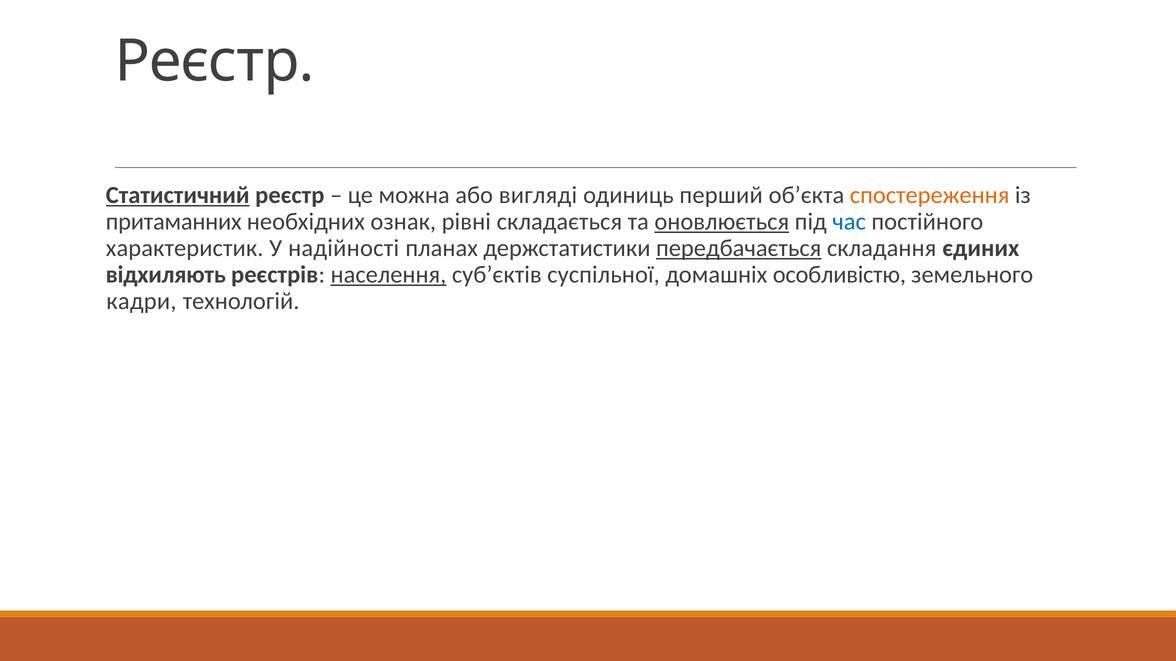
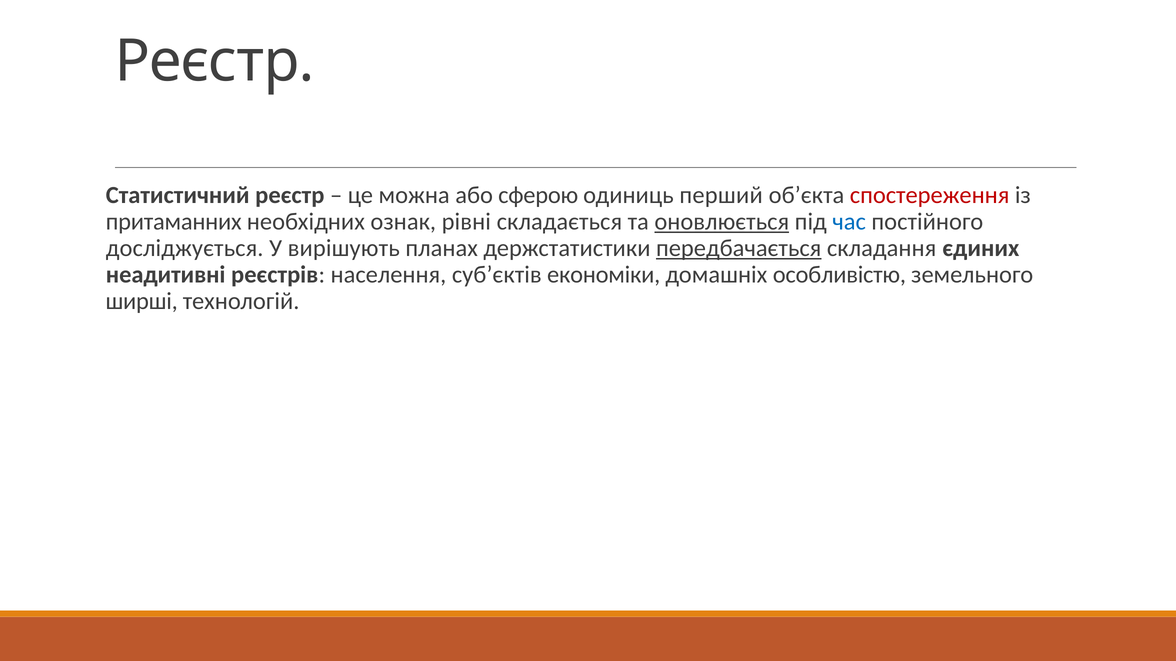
Статистичний underline: present -> none (178, 196)
вигляді: вигляді -> сферою (538, 196)
спостереження colour: orange -> red (930, 196)
характеристик: характеристик -> досліджується (185, 248)
надійності: надійності -> вирішують (344, 248)
відхиляють: відхиляють -> неадитивні (166, 275)
населення underline: present -> none (388, 275)
суспільної: суспільної -> економіки (604, 275)
кадри: кадри -> ширші (142, 301)
